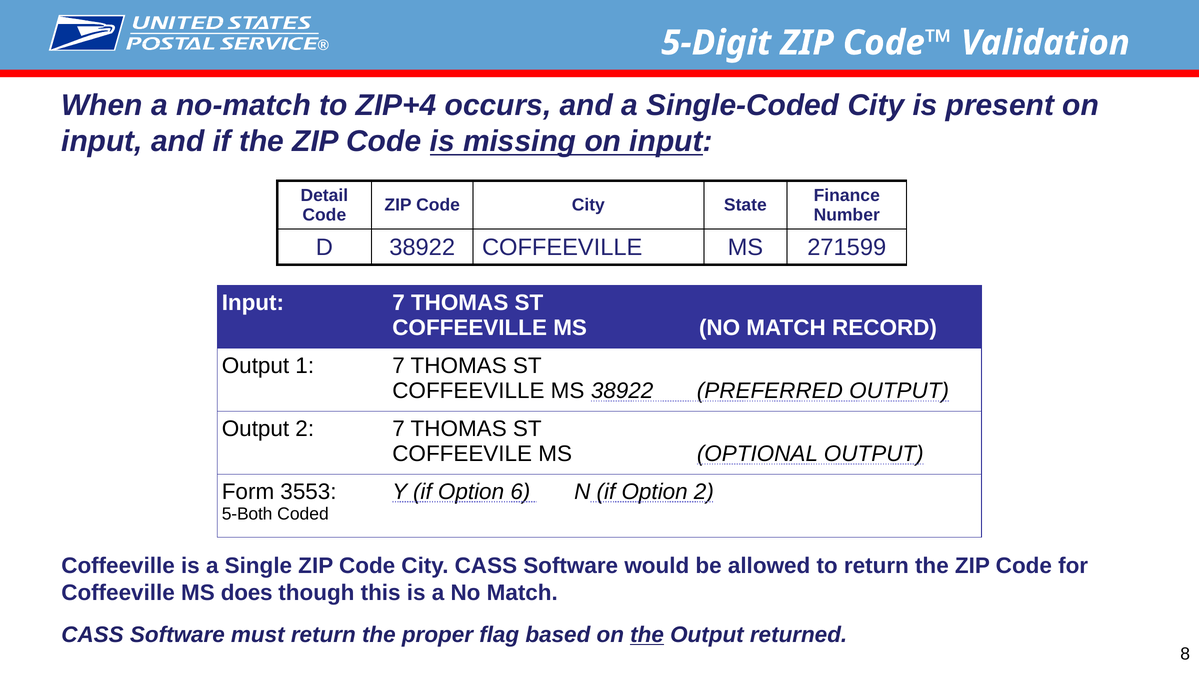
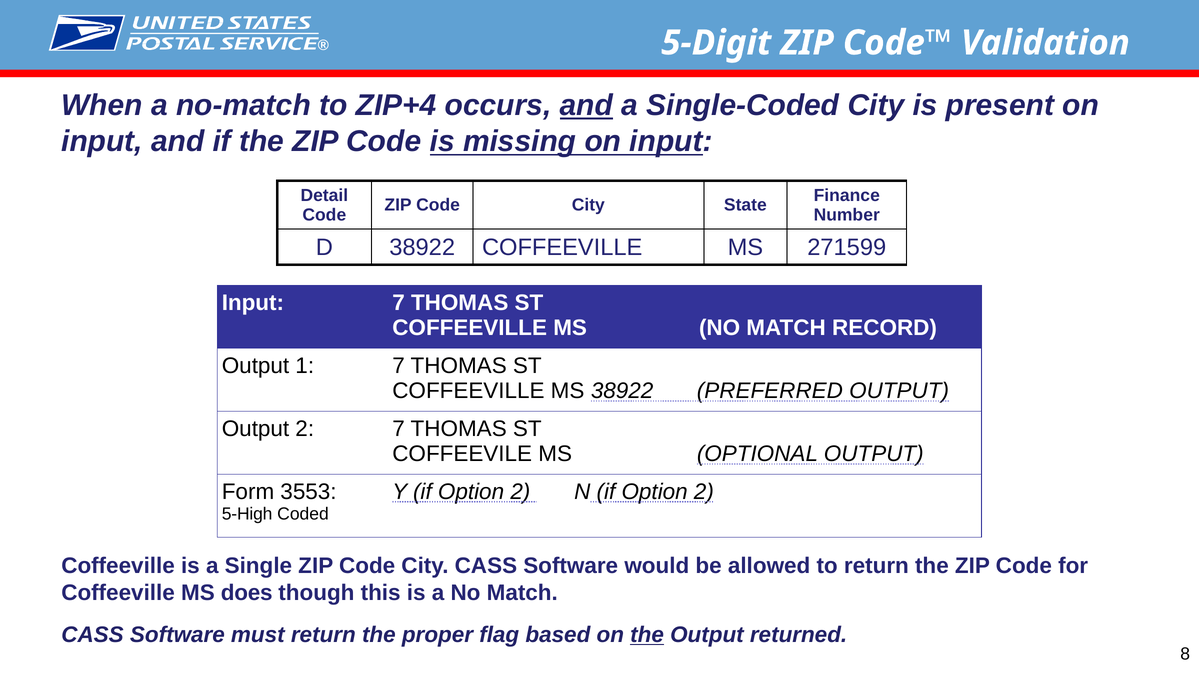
and underline: none -> present (586, 105)
Y if Option 6: 6 -> 2 (520, 491)
5-Both: 5-Both -> 5-High (247, 514)
